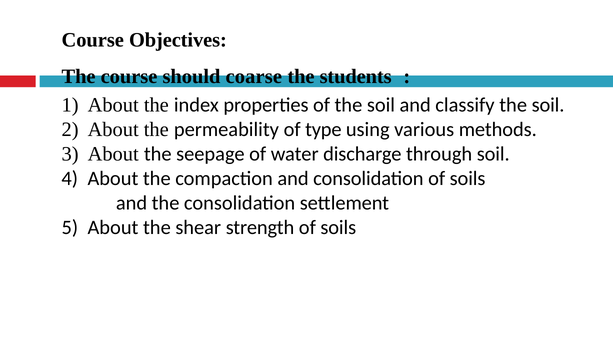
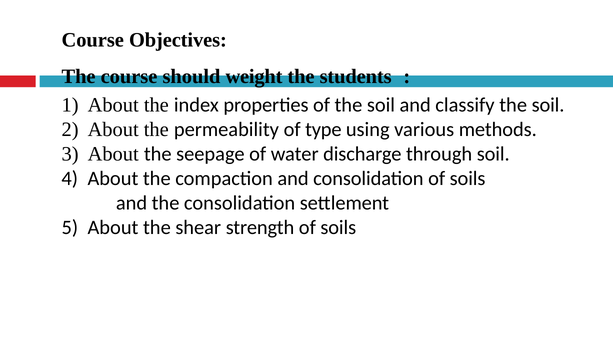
coarse: coarse -> weight (254, 77)
